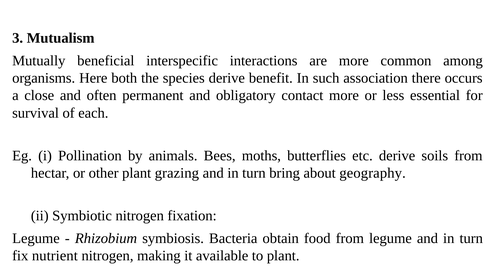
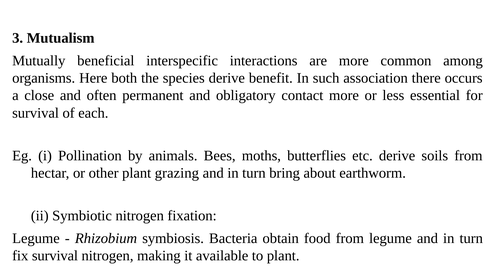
geography: geography -> earthworm (373, 173)
fix nutrient: nutrient -> survival (55, 256)
